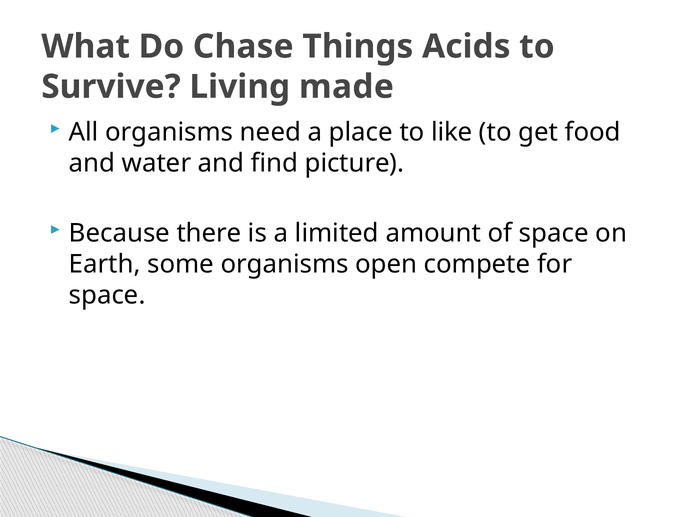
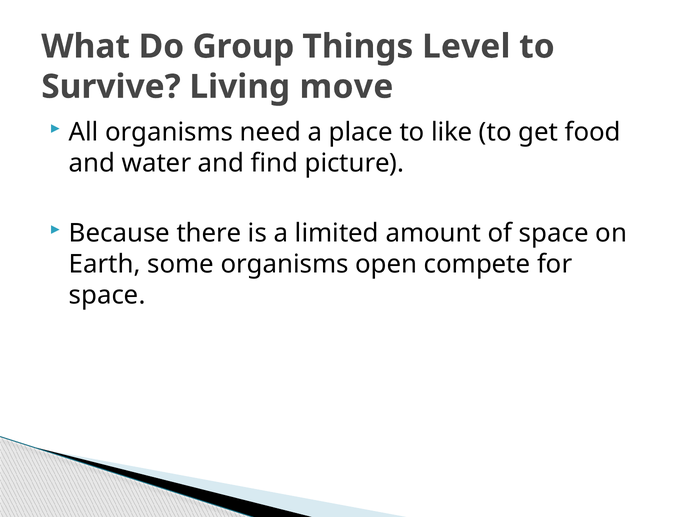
Chase: Chase -> Group (243, 47)
Acids: Acids -> Level (466, 47)
made: made -> move (346, 87)
